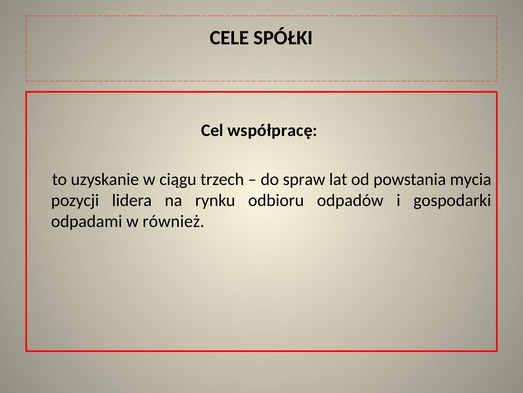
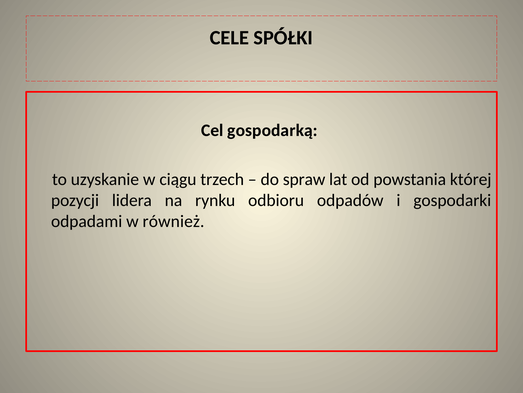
współpracę: współpracę -> gospodarką (272, 130)
mycia: mycia -> której (471, 179)
